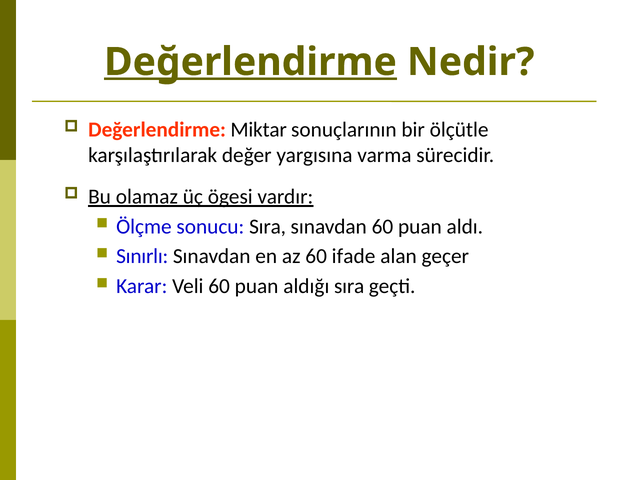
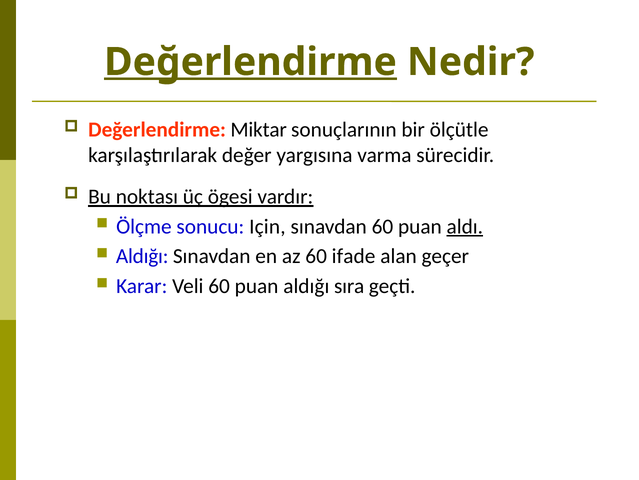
olamaz: olamaz -> noktası (147, 196)
sonucu Sıra: Sıra -> Için (267, 226)
aldı underline: none -> present (465, 226)
Sınırlı: Sınırlı -> Aldığı (142, 256)
